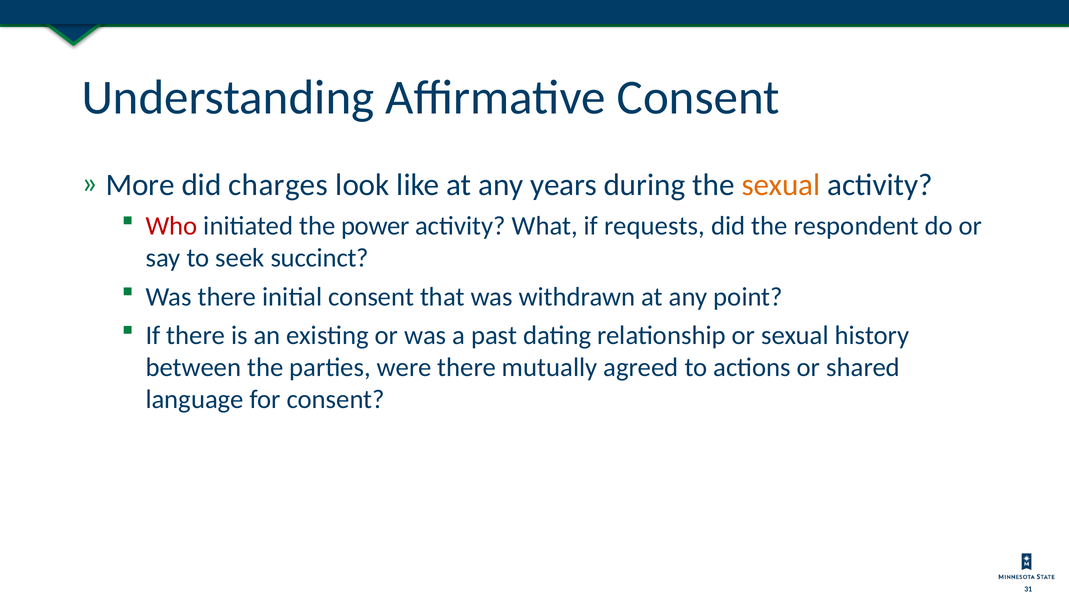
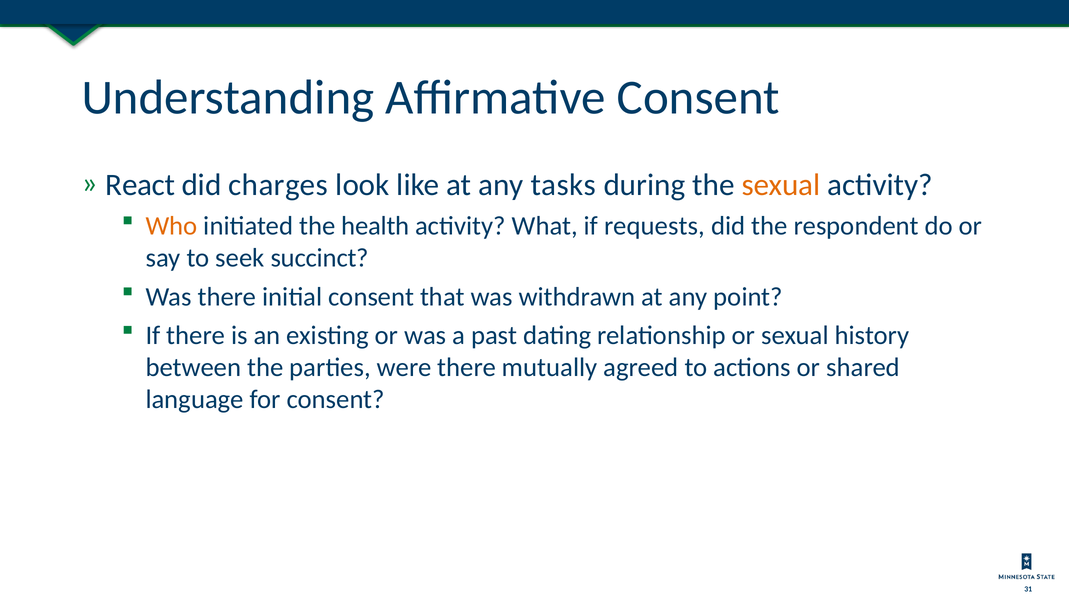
More: More -> React (140, 185)
years: years -> tasks (563, 185)
Who colour: red -> orange (172, 226)
power: power -> health (375, 226)
